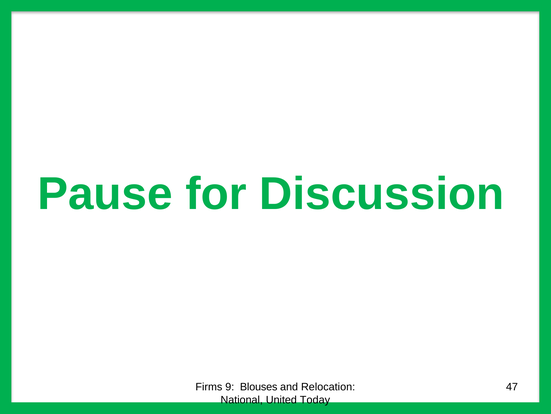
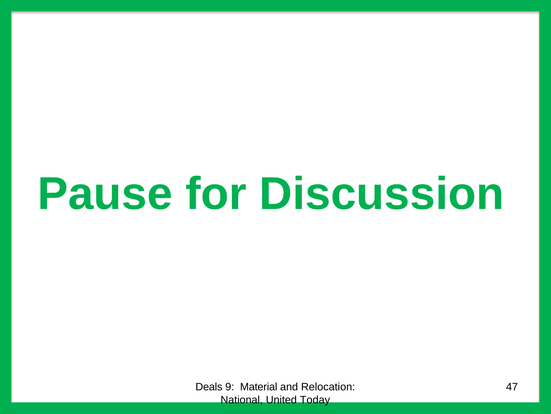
Firms: Firms -> Deals (209, 386)
Blouses: Blouses -> Material (259, 386)
